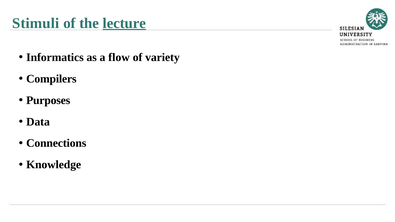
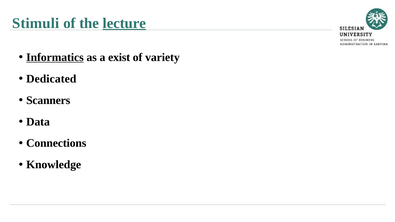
Informatics underline: none -> present (55, 57)
flow: flow -> exist (119, 57)
Compilers: Compilers -> Dedicated (51, 79)
Purposes: Purposes -> Scanners (48, 100)
